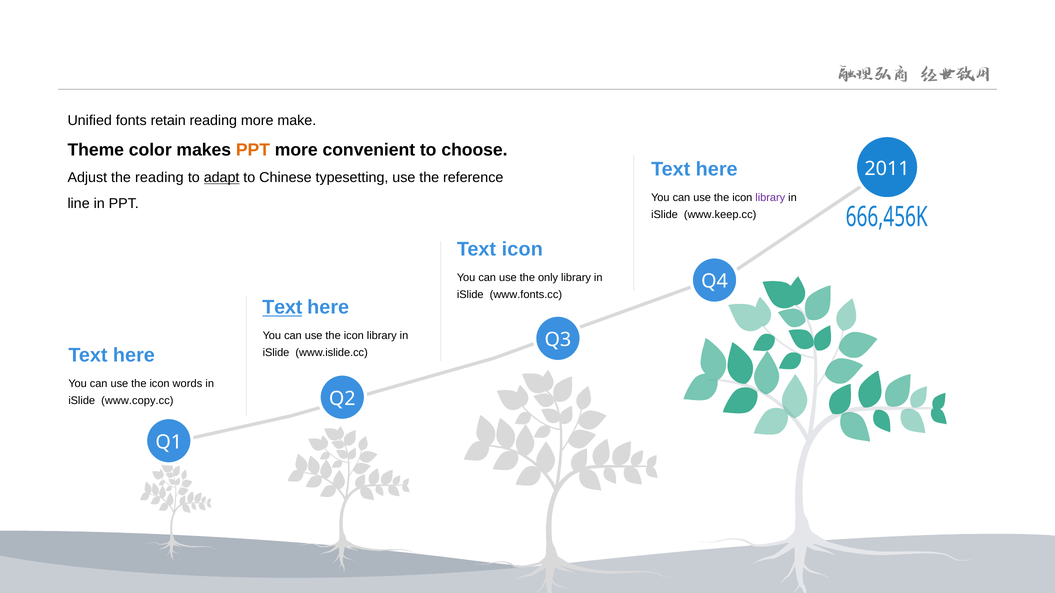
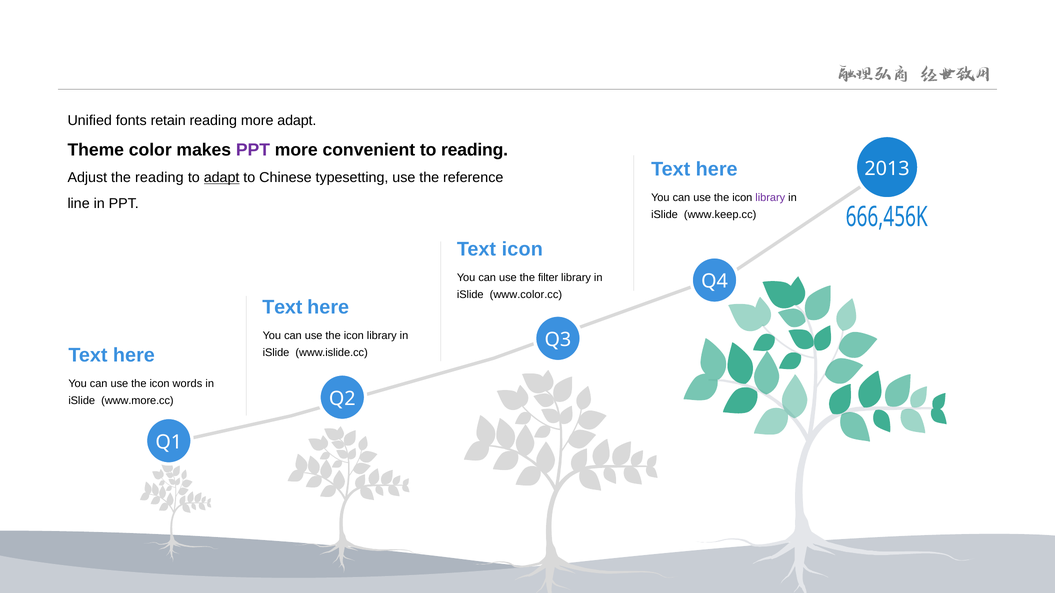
more make: make -> adapt (297, 120)
PPT colour: orange -> purple (253, 150)
to choose: choose -> reading (475, 150)
2011: 2011 -> 2013 (887, 169)
only: only -> filter (548, 278)
www.fonts.cc: www.fonts.cc -> www.color.cc (526, 295)
Text underline: present -> none (282, 308)
www.copy.cc: www.copy.cc -> www.more.cc (137, 401)
